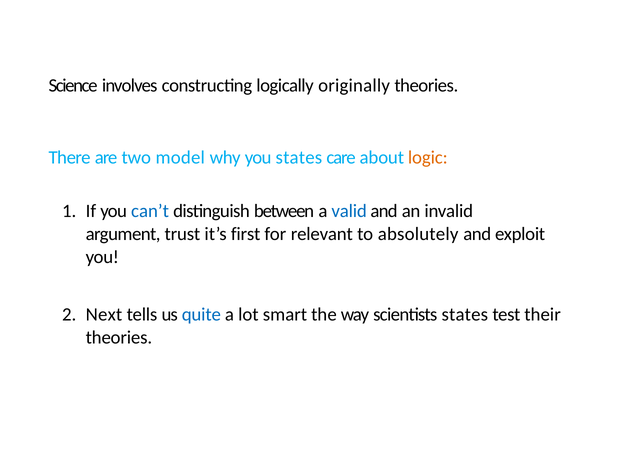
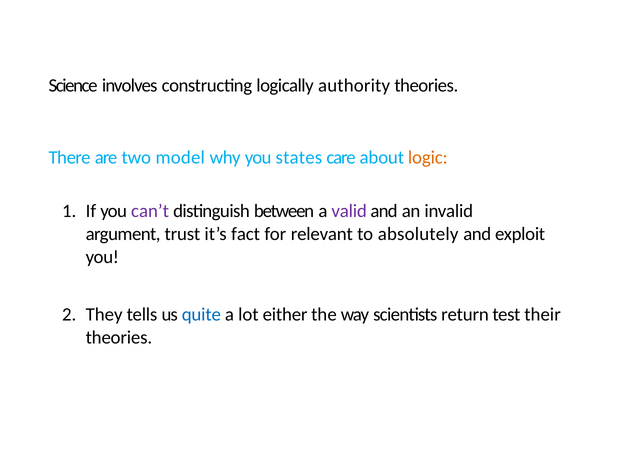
originally: originally -> authority (354, 86)
can’t colour: blue -> purple (150, 211)
valid colour: blue -> purple (349, 211)
first: first -> fact (246, 234)
Next: Next -> They (104, 315)
smart: smart -> either (285, 315)
scientists states: states -> return (465, 315)
